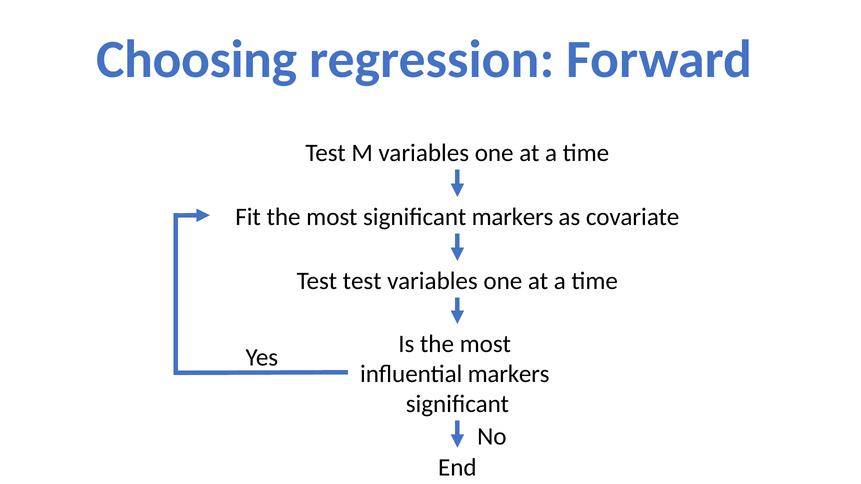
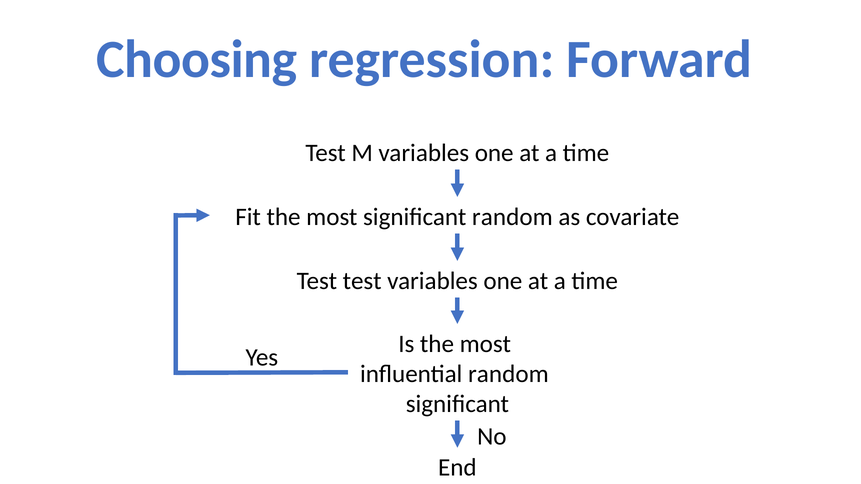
significant markers: markers -> random (512, 217)
influential markers: markers -> random (508, 374)
